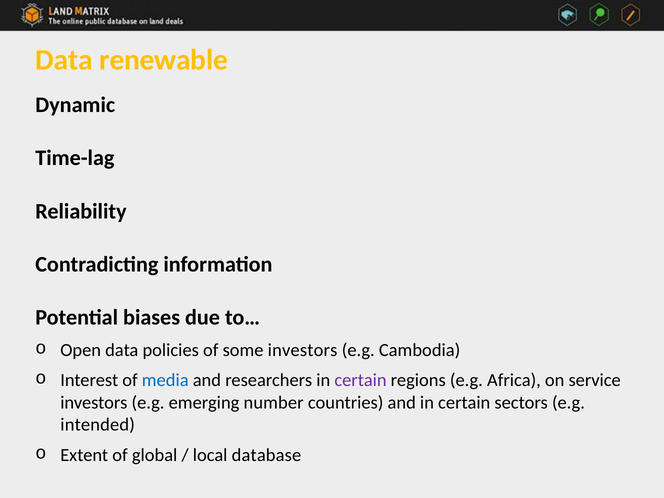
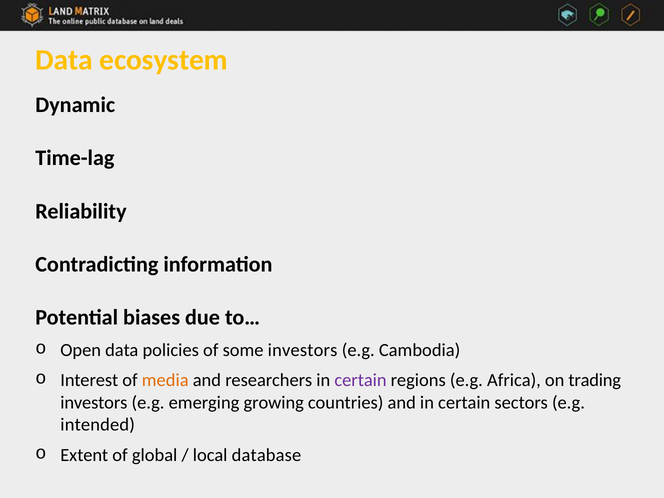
renewable: renewable -> ecosystem (164, 60)
media colour: blue -> orange (165, 380)
service: service -> trading (595, 380)
number: number -> growing (274, 403)
